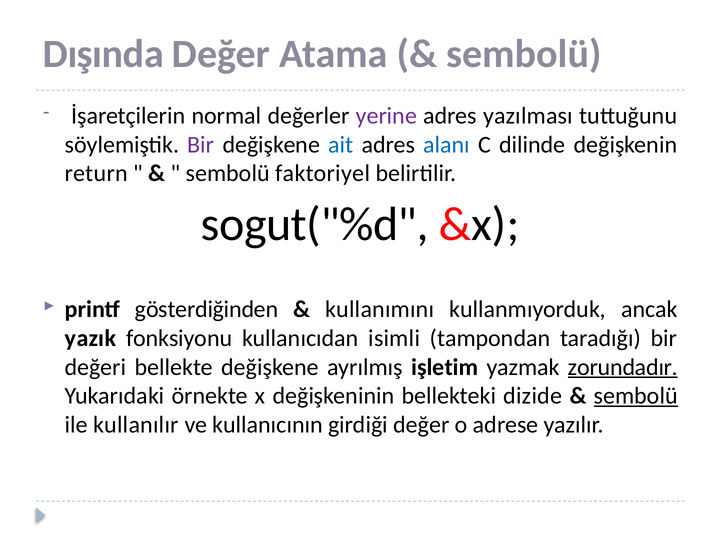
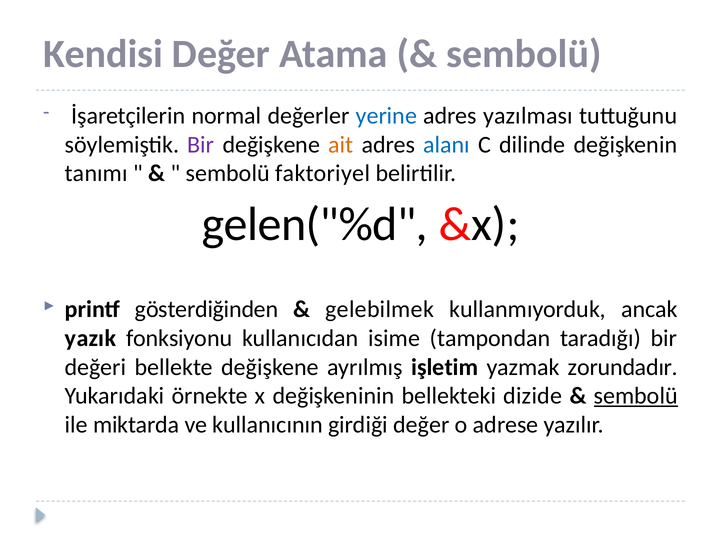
Dışında: Dışında -> Kendisi (103, 54)
yerine colour: purple -> blue (386, 116)
ait colour: blue -> orange (341, 145)
return: return -> tanımı (96, 173)
sogut("%d: sogut("%d -> gelen("%d (315, 224)
kullanımını: kullanımını -> gelebilmek (380, 309)
isimli: isimli -> isime (394, 338)
zorundadır underline: present -> none (623, 367)
kullanılır: kullanılır -> miktarda (136, 425)
